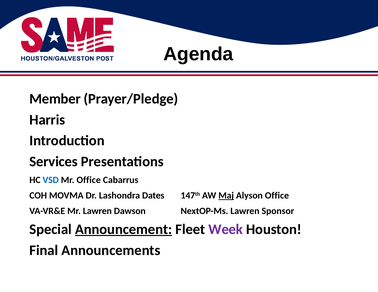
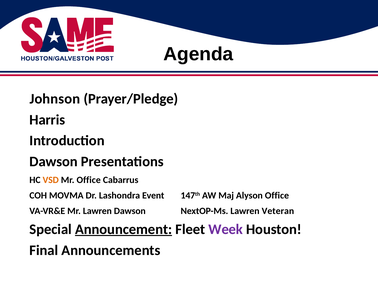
Member: Member -> Johnson (55, 99)
Services: Services -> Dawson (54, 162)
VSD colour: blue -> orange (51, 180)
Dates: Dates -> Event (153, 196)
Maj underline: present -> none (226, 196)
Sponsor: Sponsor -> Veteran (278, 211)
